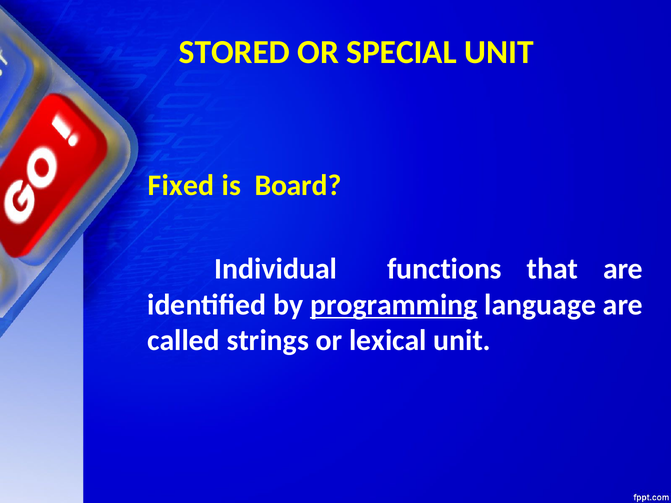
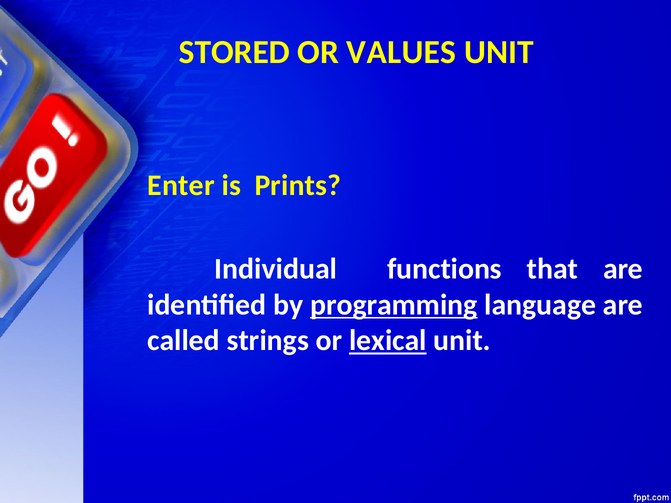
SPECIAL: SPECIAL -> VALUES (401, 52)
Fixed: Fixed -> Enter (181, 186)
Board: Board -> Prints (298, 186)
lexical underline: none -> present (388, 341)
